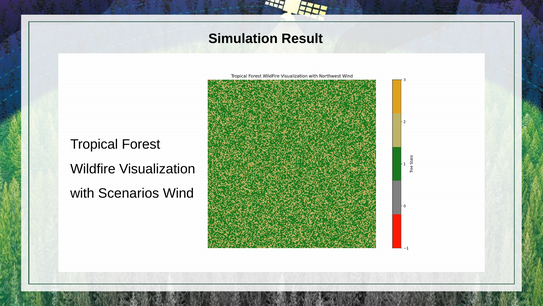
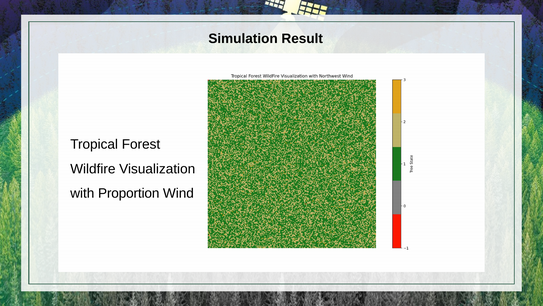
Scenarios: Scenarios -> Proportion (129, 193)
